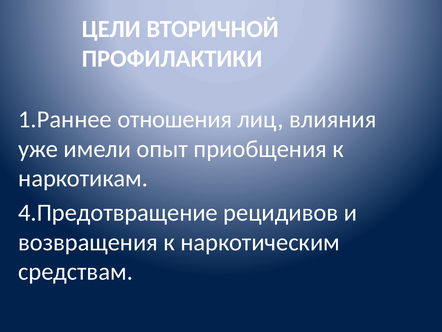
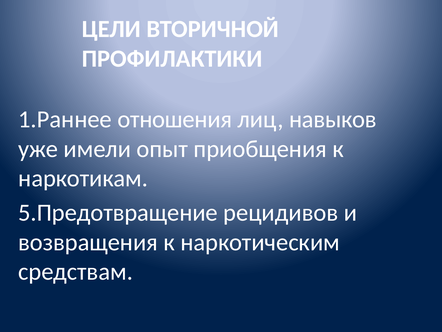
влияния: влияния -> навыков (333, 119)
4.Предотвращение: 4.Предотвращение -> 5.Предотвращение (118, 212)
